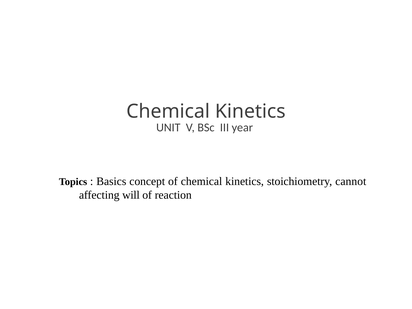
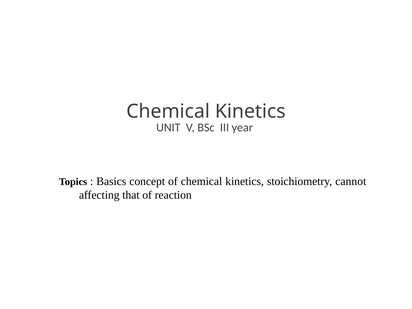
will: will -> that (131, 195)
